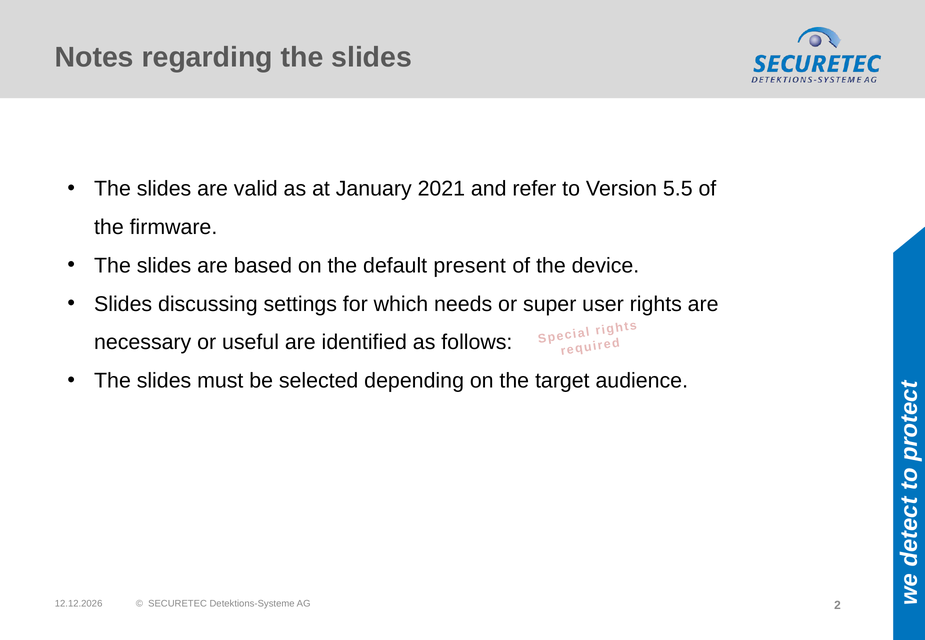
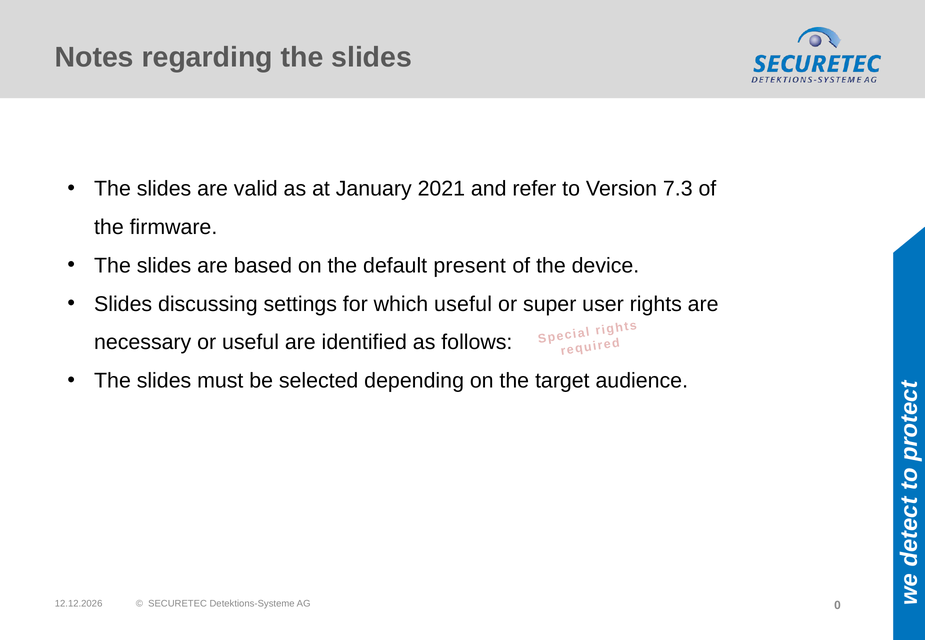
5.5: 5.5 -> 7.3 (678, 189)
which needs: needs -> useful (463, 304)
2: 2 -> 0 (837, 606)
